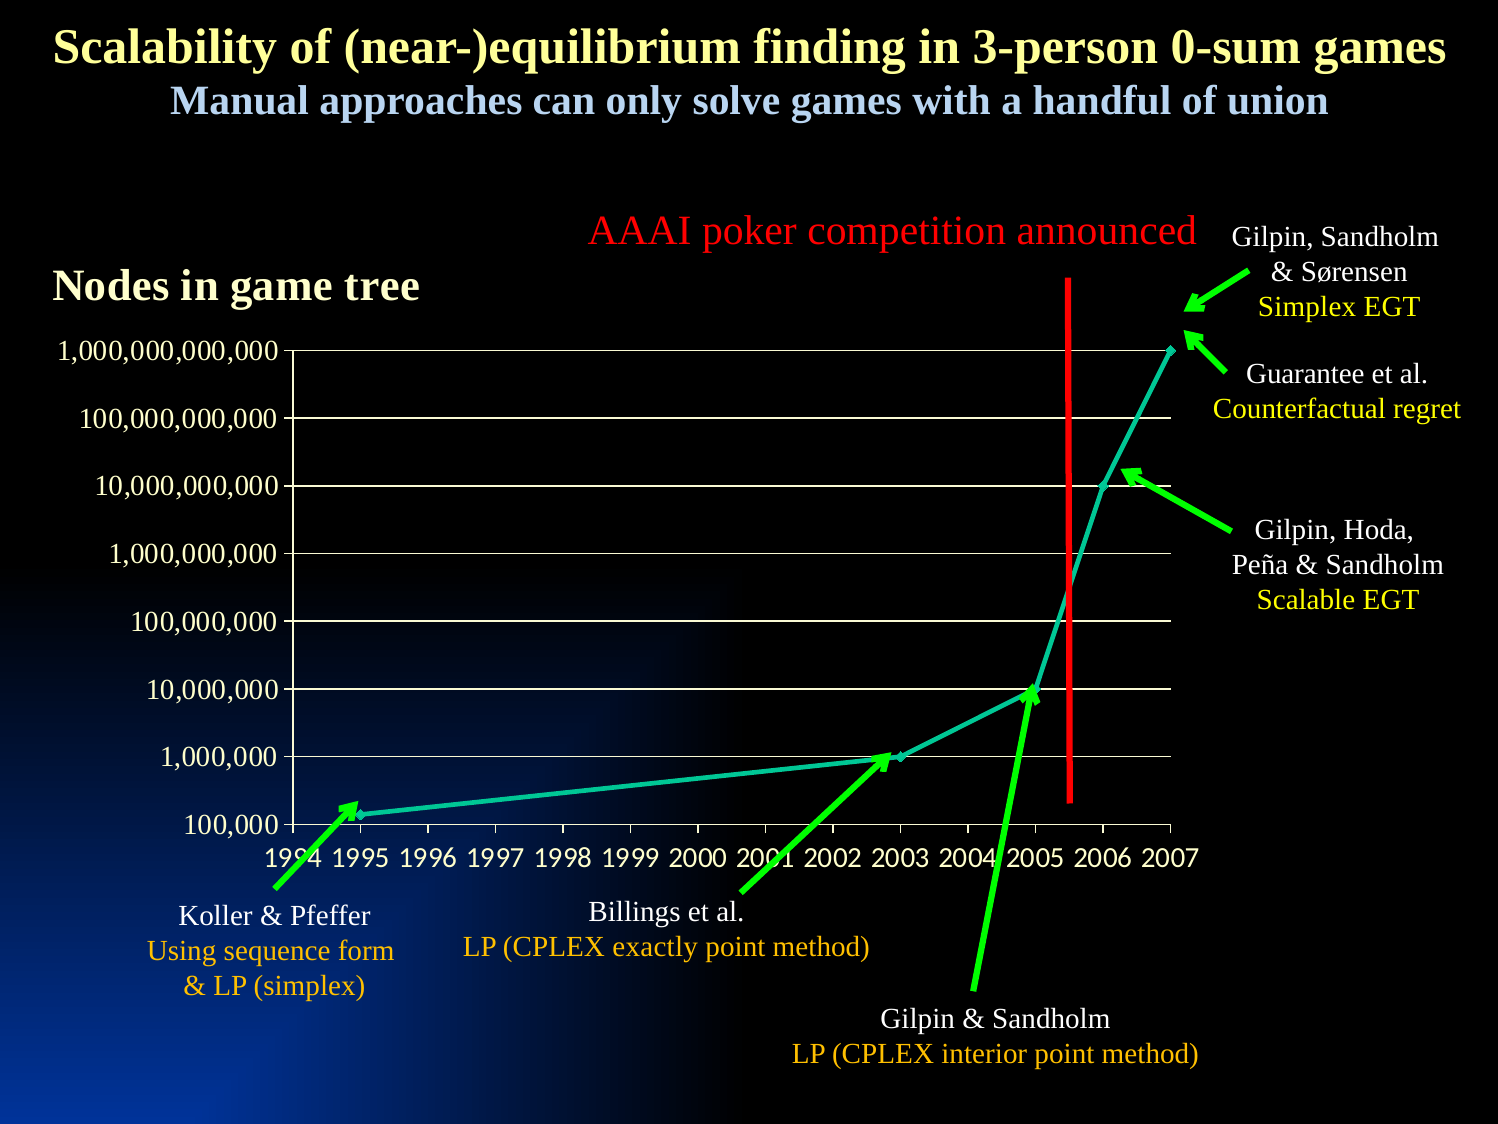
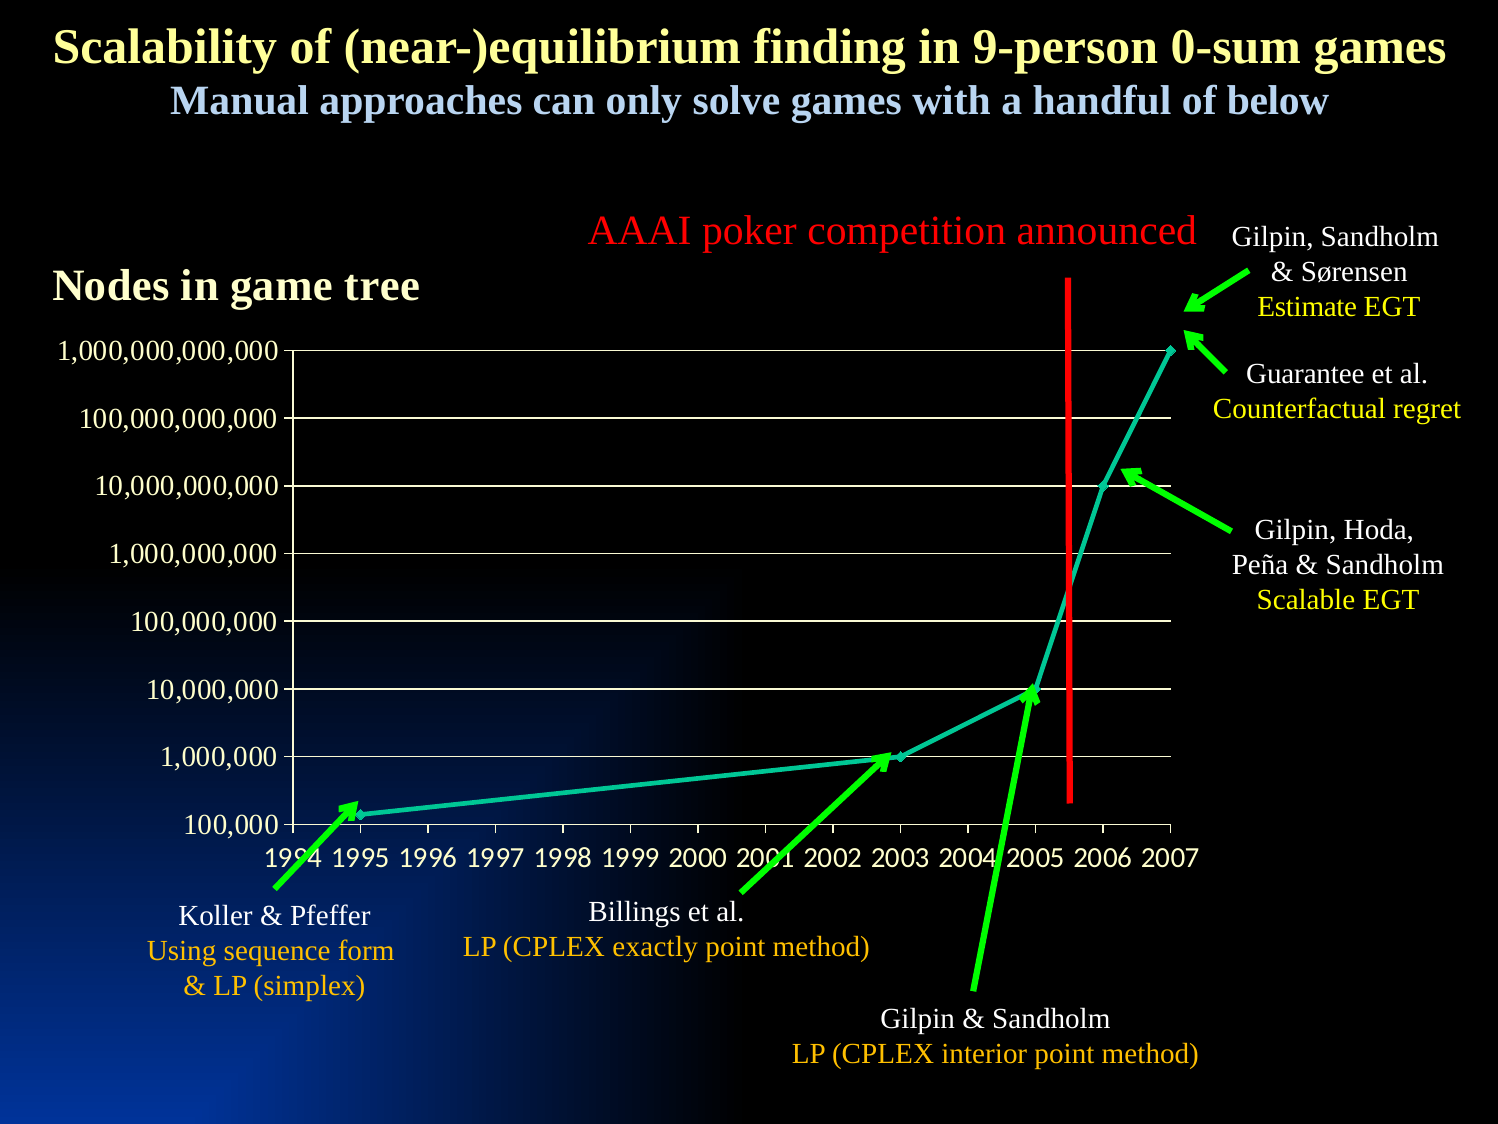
3-person: 3-person -> 9-person (1065, 47)
union: union -> below (1278, 101)
Simplex: Simplex -> Estimate (1307, 306)
